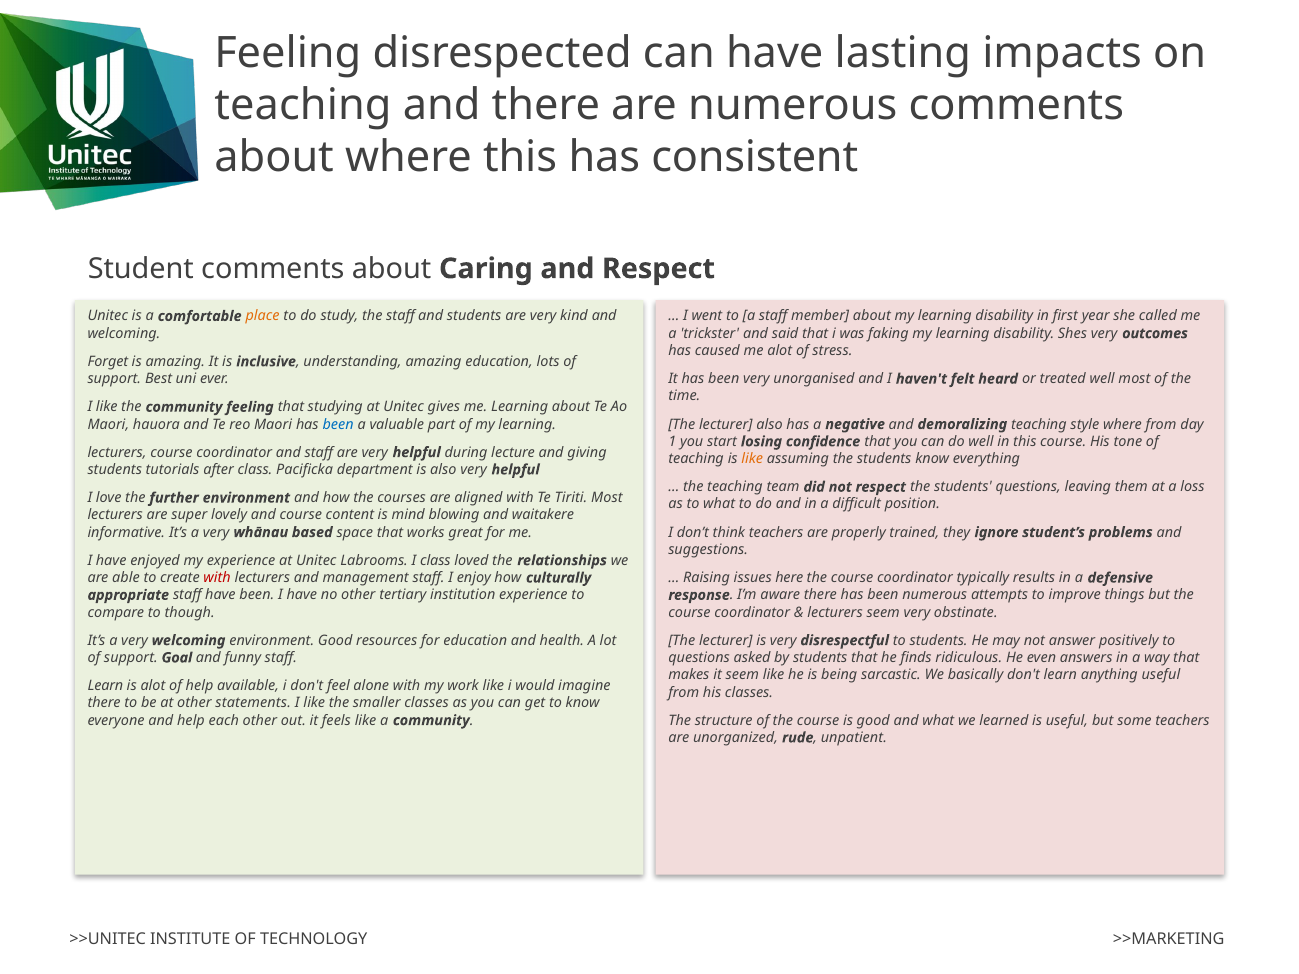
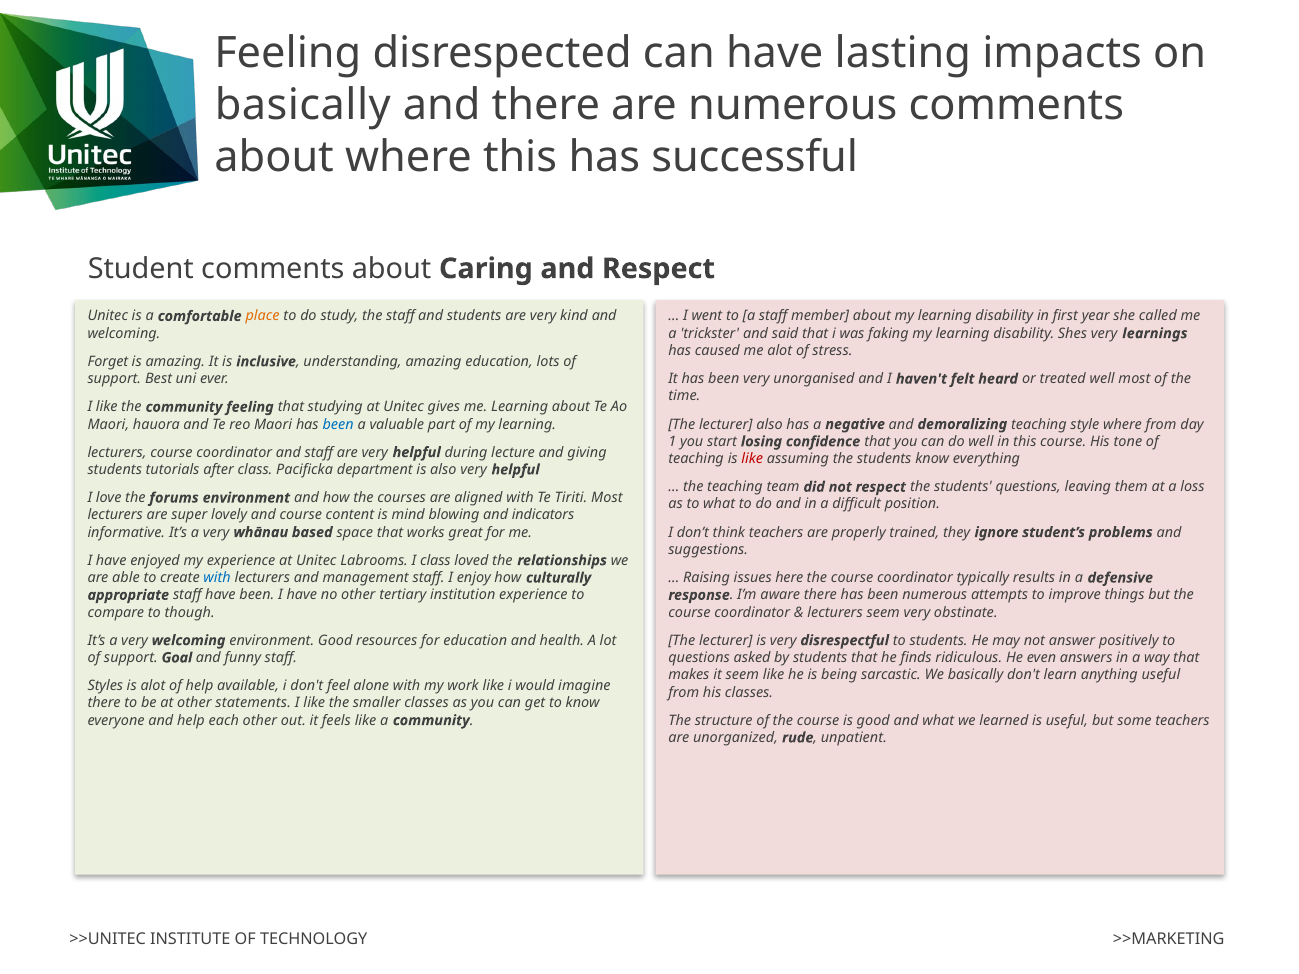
teaching: teaching -> basically (303, 105)
consistent: consistent -> successful (755, 157)
outcomes: outcomes -> learnings (1155, 334)
like colour: orange -> red (752, 459)
further: further -> forums (174, 498)
waitakere: waitakere -> indicators (543, 515)
with colour: red -> blue (217, 578)
Learn: Learn -> Styles (105, 686)
